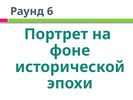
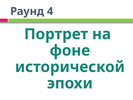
6: 6 -> 4 (50, 11)
